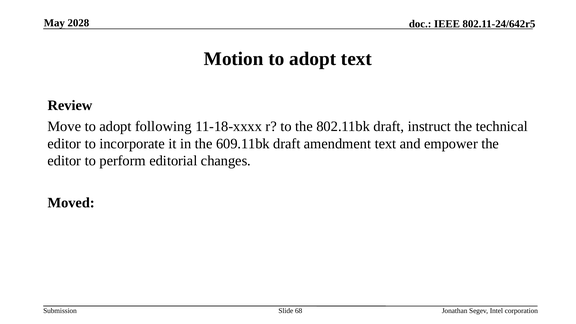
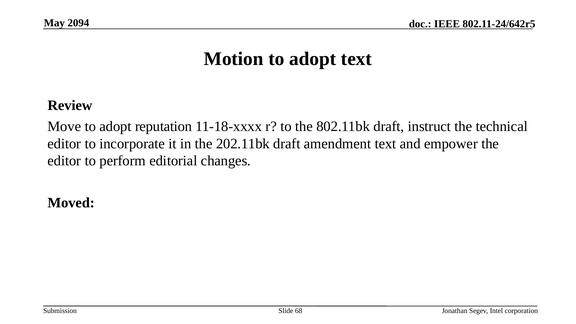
2028: 2028 -> 2094 (78, 23)
following: following -> reputation (164, 126)
609.11bk: 609.11bk -> 202.11bk (243, 144)
